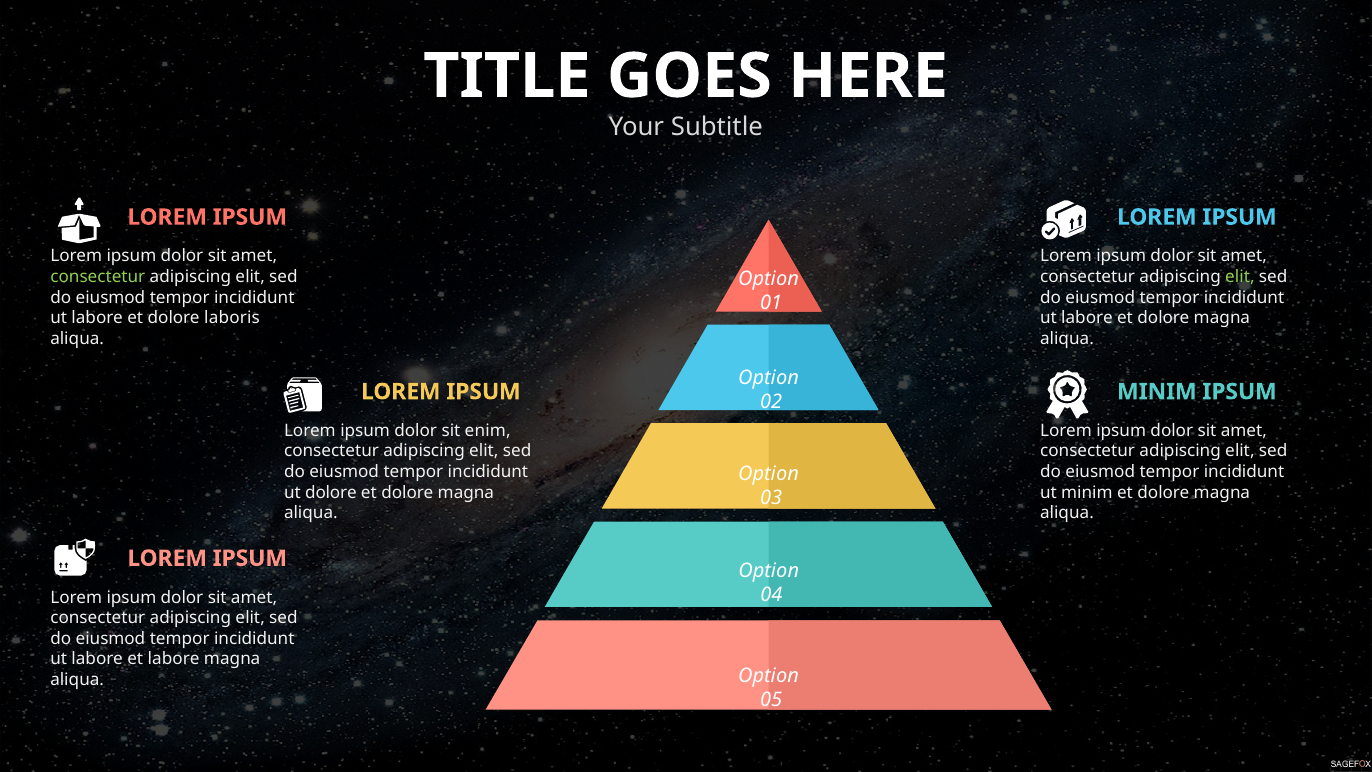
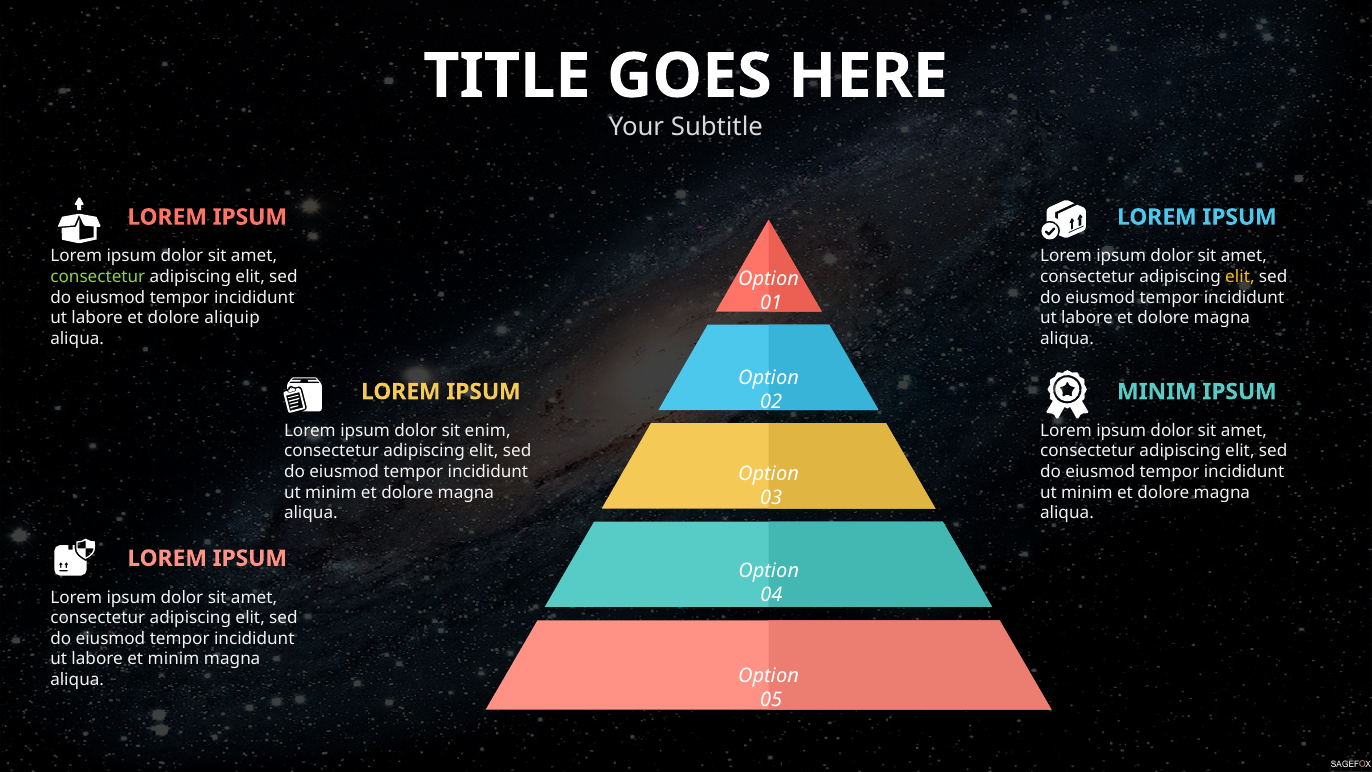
elit colour: light green -> yellow (1240, 277)
laboris: laboris -> aliquip (232, 318)
dolore: dolore -> minim (331, 492)
et labore: labore -> minim (174, 659)
